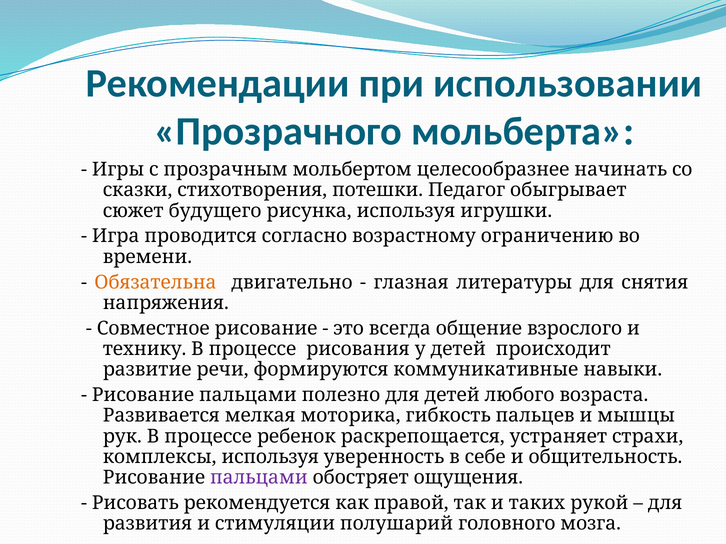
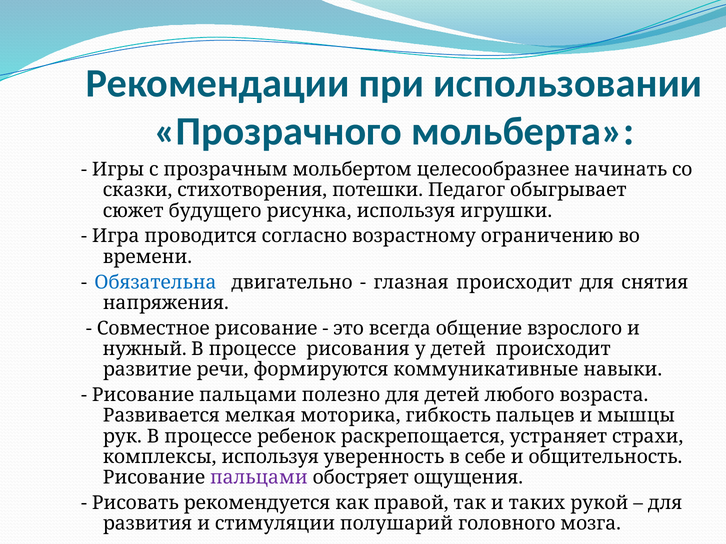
Обязательна colour: orange -> blue (155, 282)
глазная литературы: литературы -> происходит (514, 282)
технику: технику -> нужный (145, 349)
